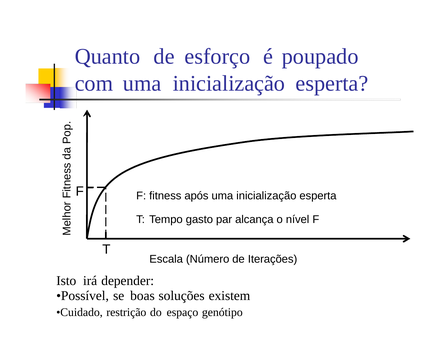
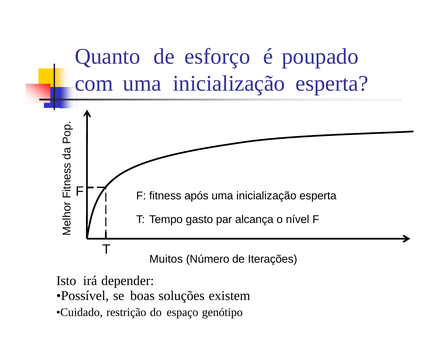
Escala: Escala -> Muitos (166, 259)
